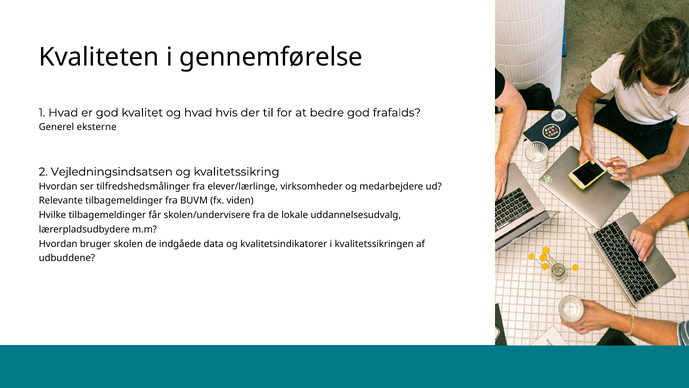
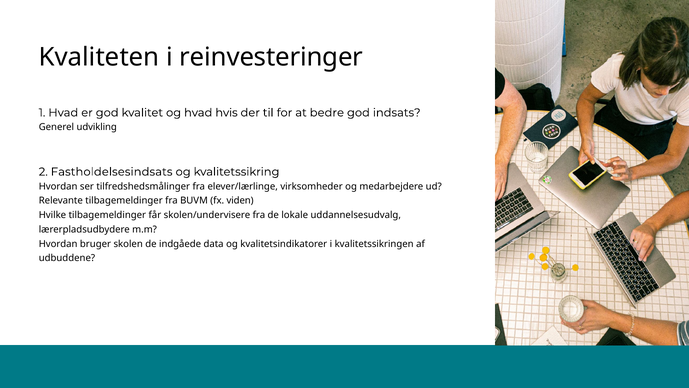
gennemførelse: gennemførelse -> reinvesteringer (271, 57)
frafalds: frafalds -> indsats (397, 113)
eksterne: eksterne -> udvikling (97, 127)
Vejledningsindsatsen: Vejledningsindsatsen -> Fastholdelsesindsats (112, 172)
